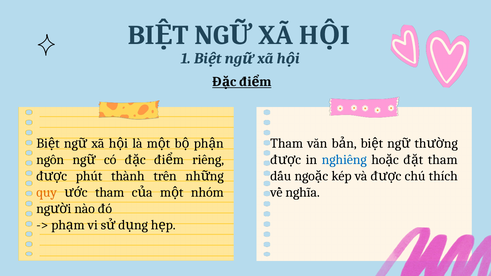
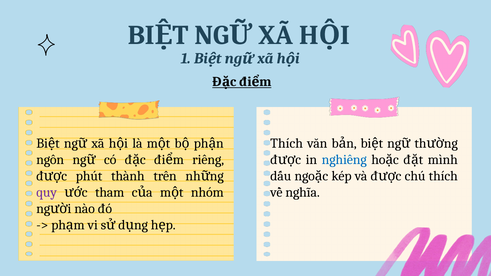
Tham: Tham -> Thích (287, 143)
tham: tham -> mình (443, 160)
quy colour: orange -> purple (47, 192)
